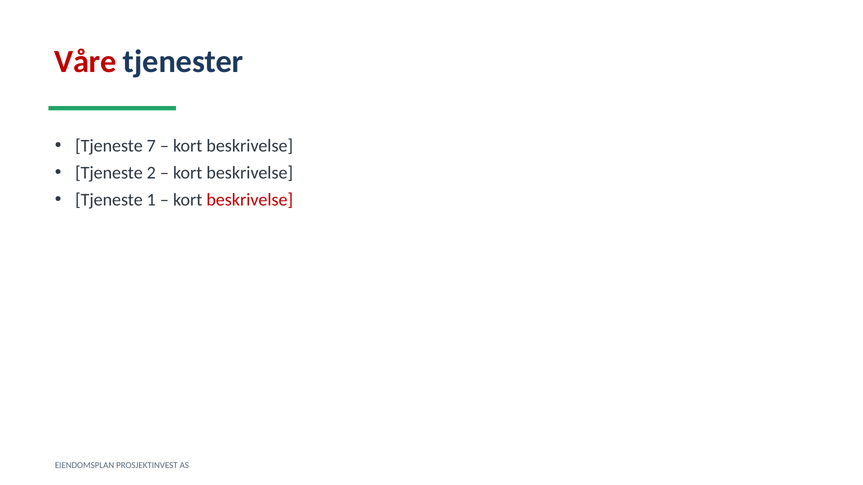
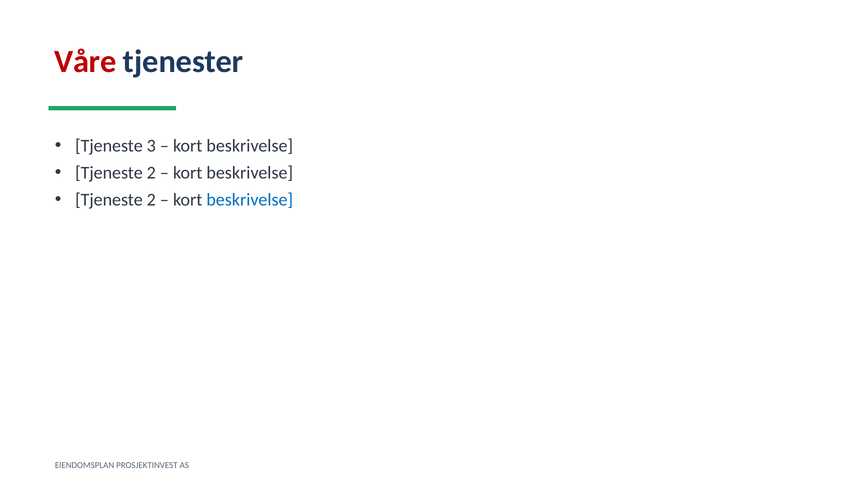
7: 7 -> 3 (151, 146)
1: 1 -> 2 (151, 200)
beskrivelse colour: red -> blue (250, 200)
